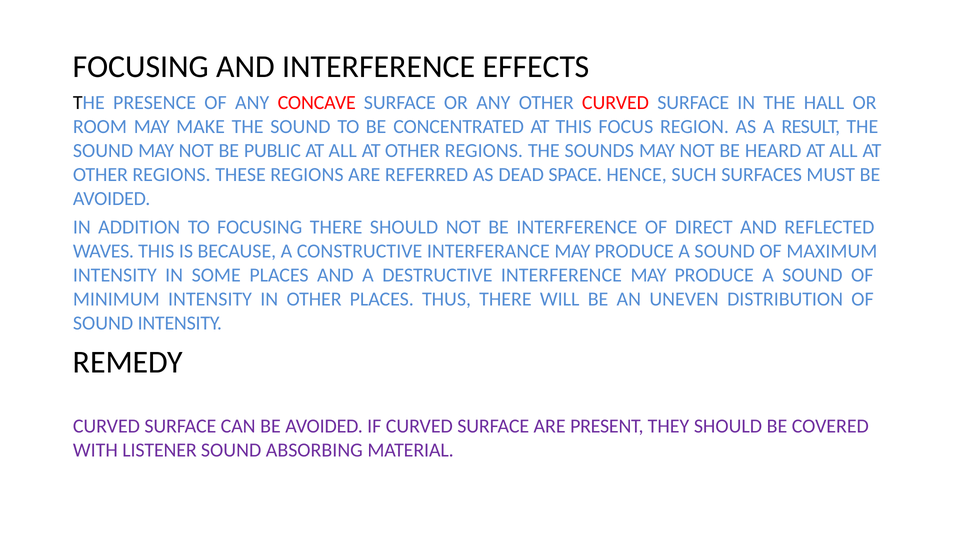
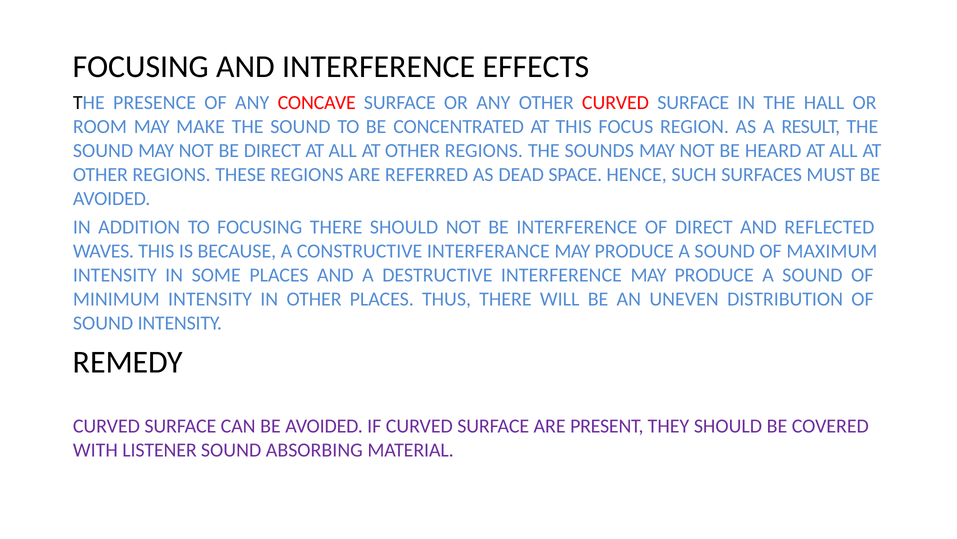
BE PUBLIC: PUBLIC -> DIRECT (272, 150)
